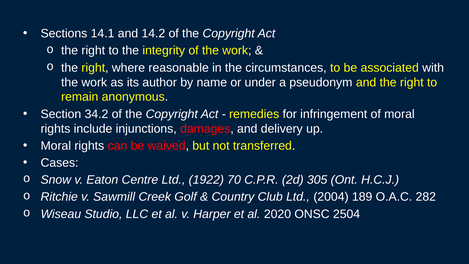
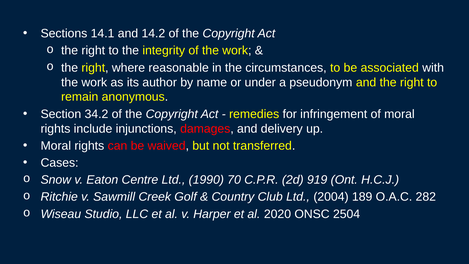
1922: 1922 -> 1990 (206, 180)
305: 305 -> 919 (317, 180)
